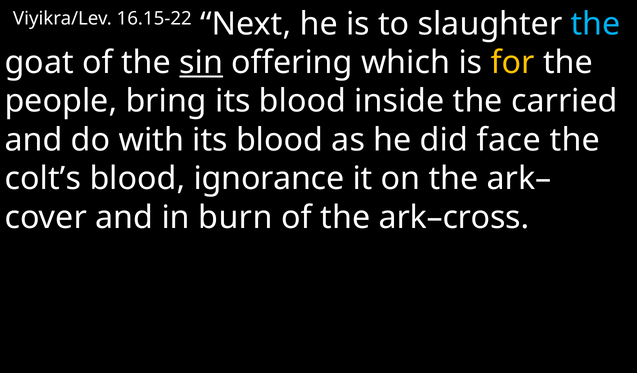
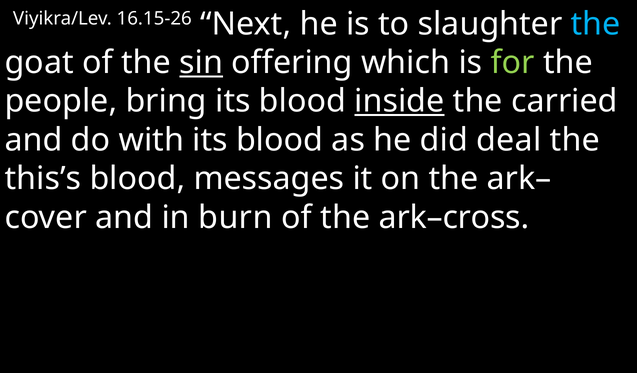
16.15-22: 16.15-22 -> 16.15-26 (154, 19)
for colour: yellow -> light green (513, 63)
inside underline: none -> present (399, 101)
face: face -> deal (509, 140)
colt’s: colt’s -> this’s (43, 179)
ignorance: ignorance -> messages (269, 179)
